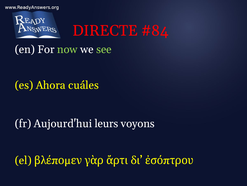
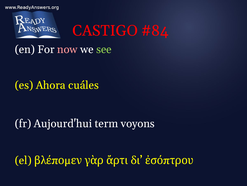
DIRECTE: DIRECTE -> CASTIGO (105, 30)
now colour: light green -> pink (67, 49)
leurs: leurs -> term (106, 123)
